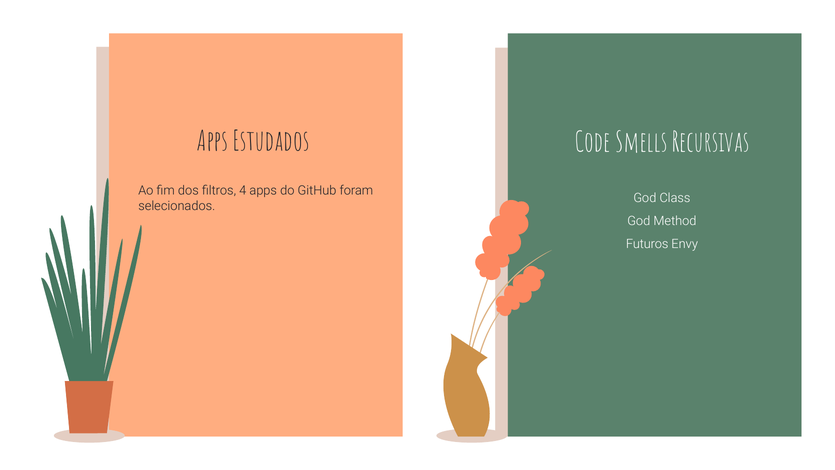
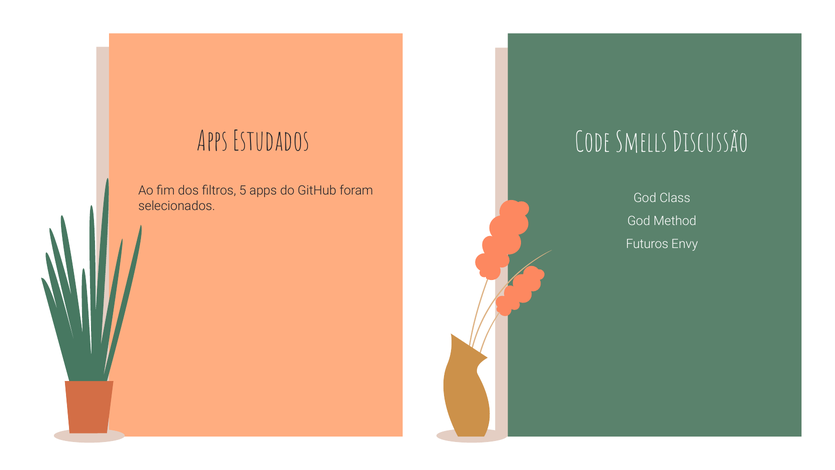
Recursivas: Recursivas -> Discussão (710, 142)
4: 4 -> 5 (243, 190)
